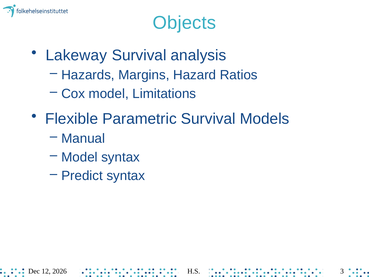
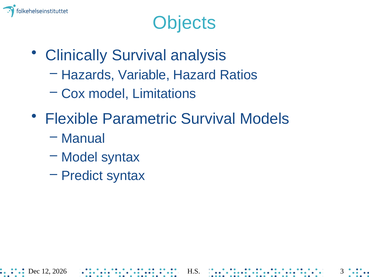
Lakeway: Lakeway -> Clinically (76, 55)
Margins: Margins -> Variable (144, 75)
